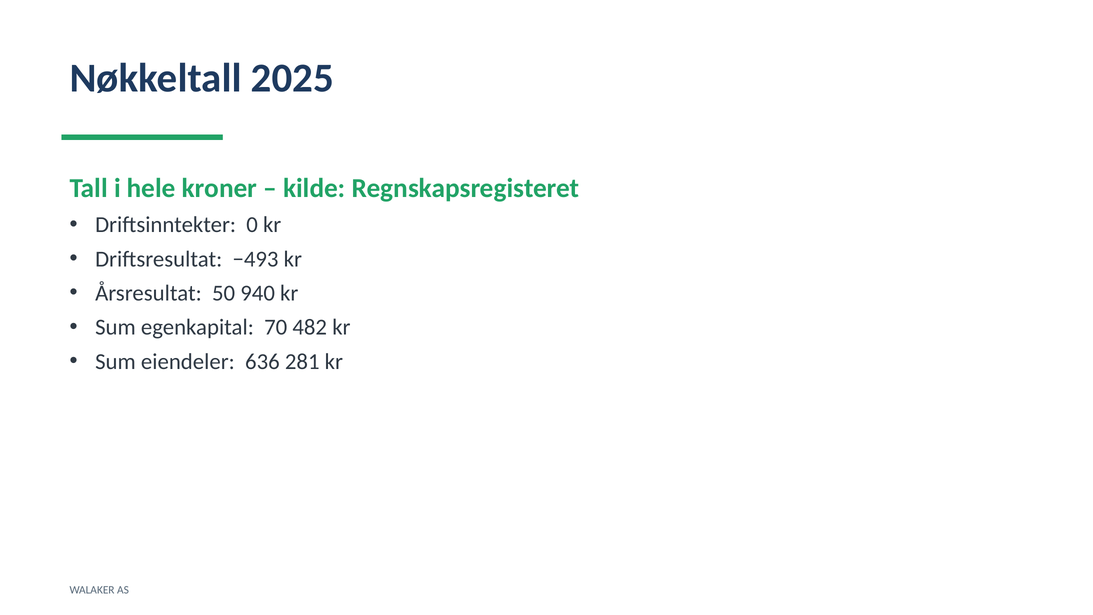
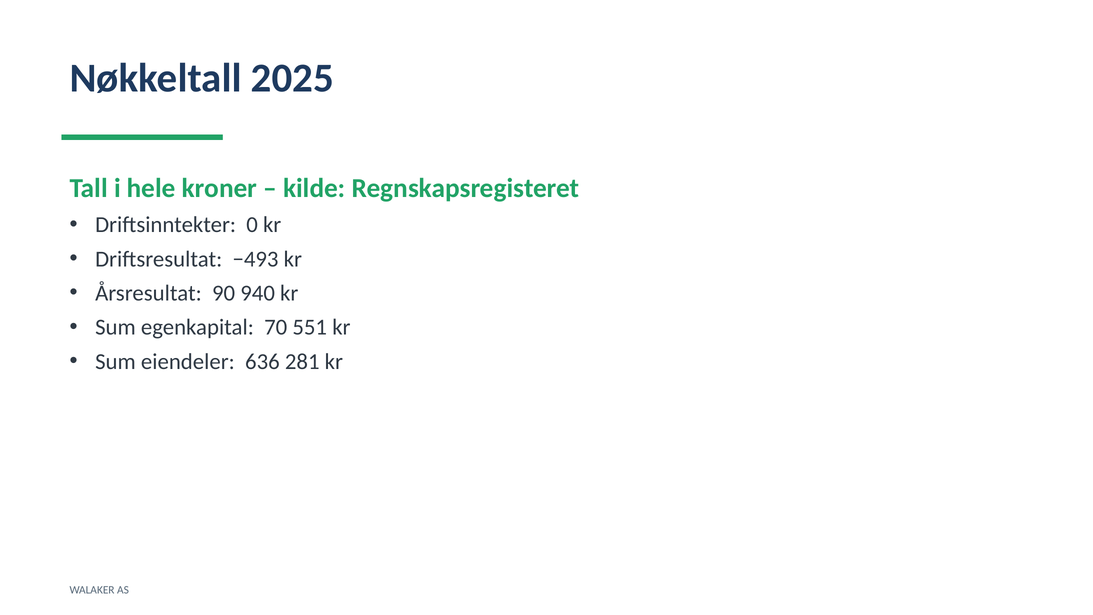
50: 50 -> 90 (224, 293)
482: 482 -> 551 (310, 327)
